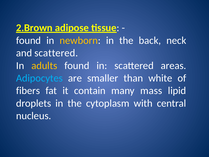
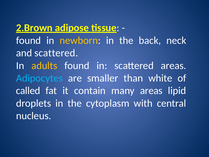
fibers: fibers -> called (28, 91)
many mass: mass -> areas (151, 91)
